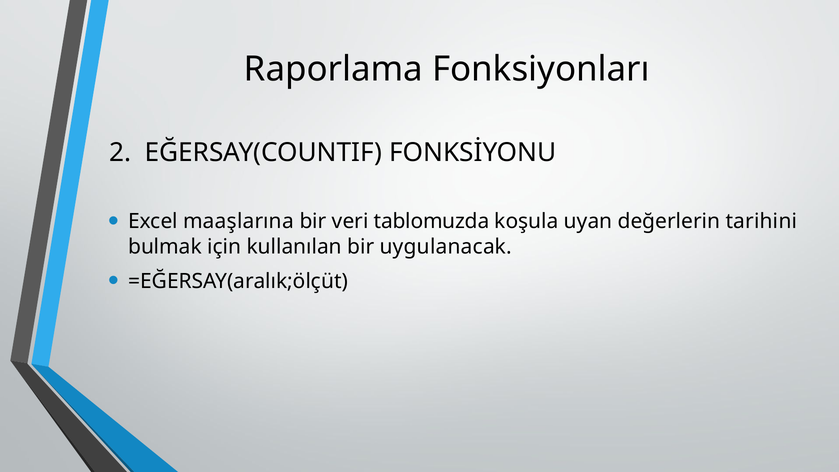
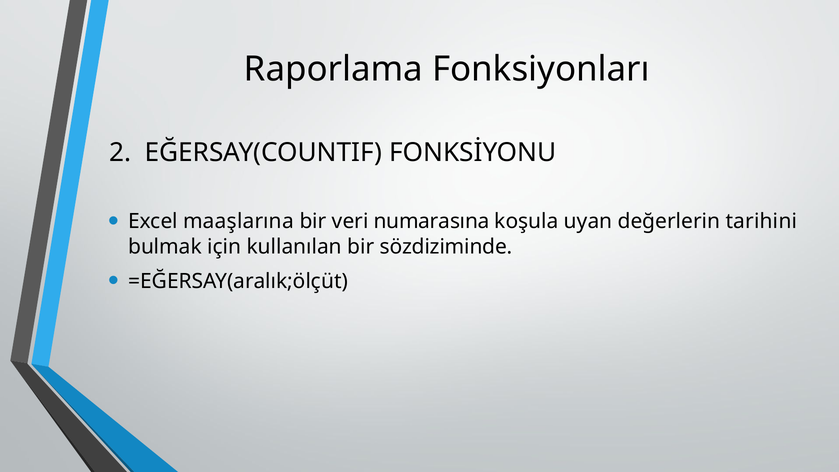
tablomuzda: tablomuzda -> numarasına (432, 221)
uygulanacak: uygulanacak -> sözdiziminde (446, 247)
